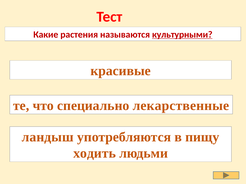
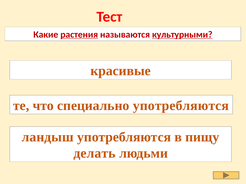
растения underline: none -> present (79, 35)
специально лекарственные: лекарственные -> употребляются (181, 106)
ходить: ходить -> делать (95, 154)
